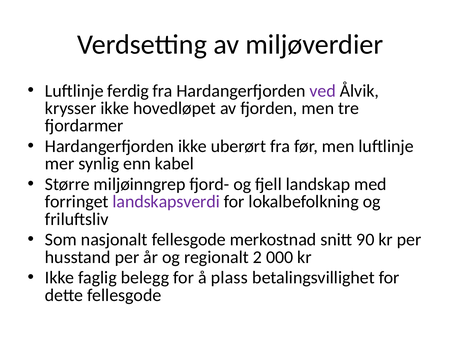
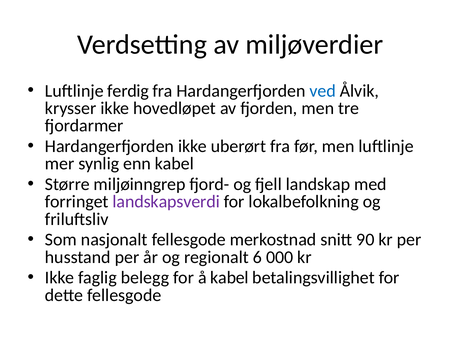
ved colour: purple -> blue (323, 91)
2: 2 -> 6 (258, 258)
å plass: plass -> kabel (230, 278)
